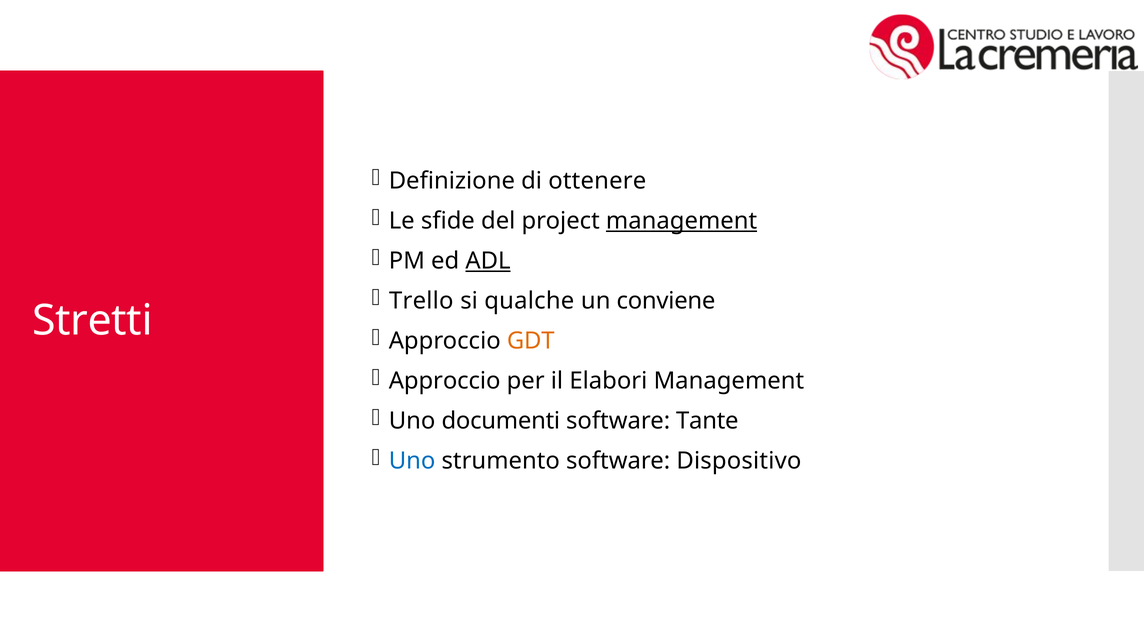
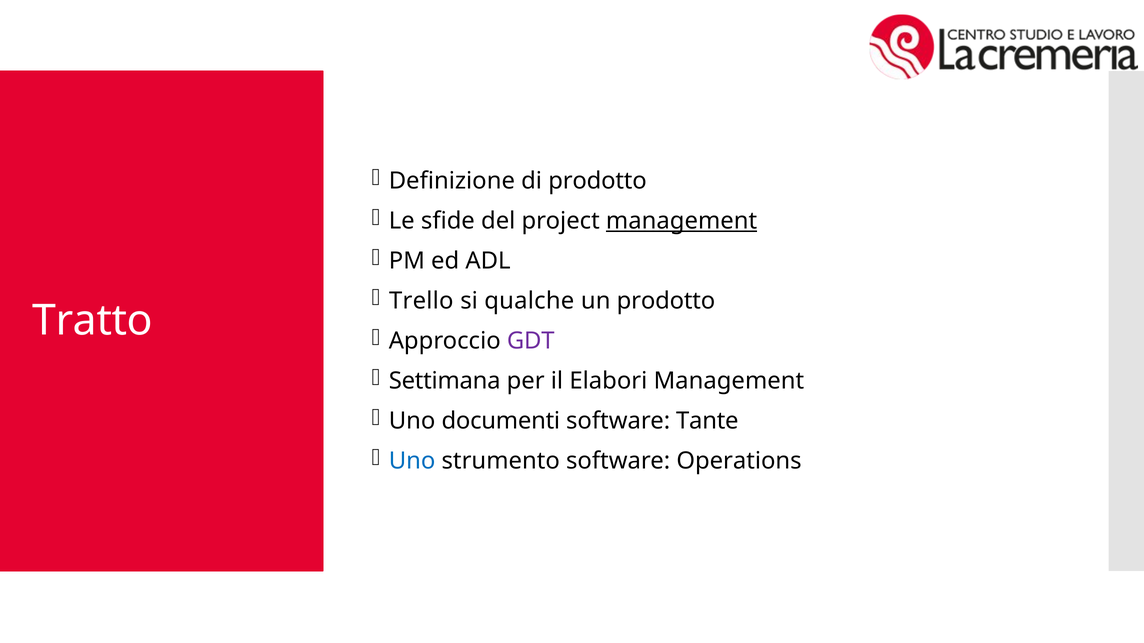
di ottenere: ottenere -> prodotto (597, 181)
ADL underline: present -> none (488, 261)
un conviene: conviene -> prodotto (666, 301)
Stretti: Stretti -> Tratto (92, 321)
GDT colour: orange -> purple (531, 341)
Approccio: Approccio -> Settimana (445, 381)
Dispositivo: Dispositivo -> Operations (739, 461)
